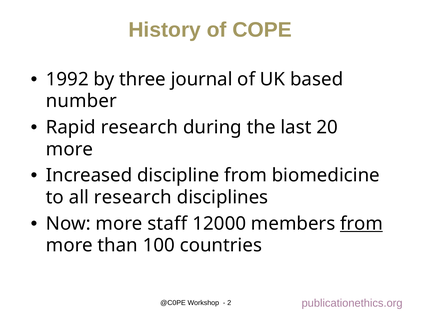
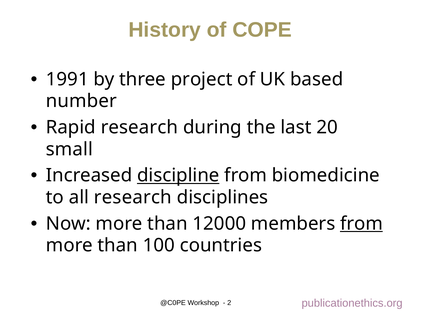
1992: 1992 -> 1991 (67, 80)
journal: journal -> project (202, 80)
more: more -> small (69, 150)
discipline underline: none -> present (178, 176)
Now more staff: staff -> than (167, 224)
